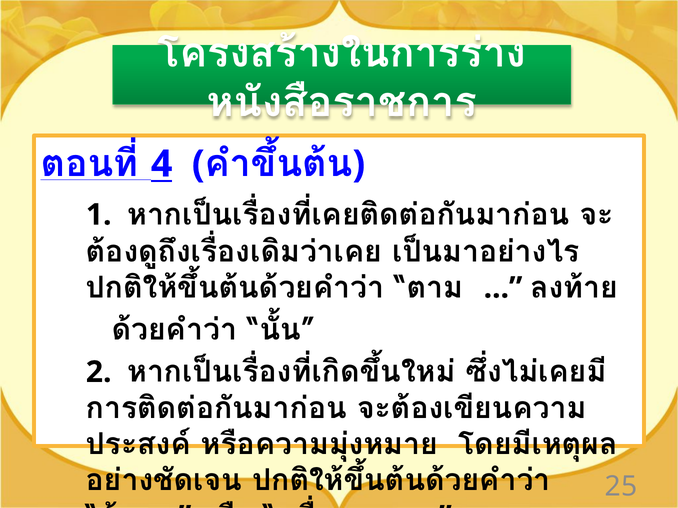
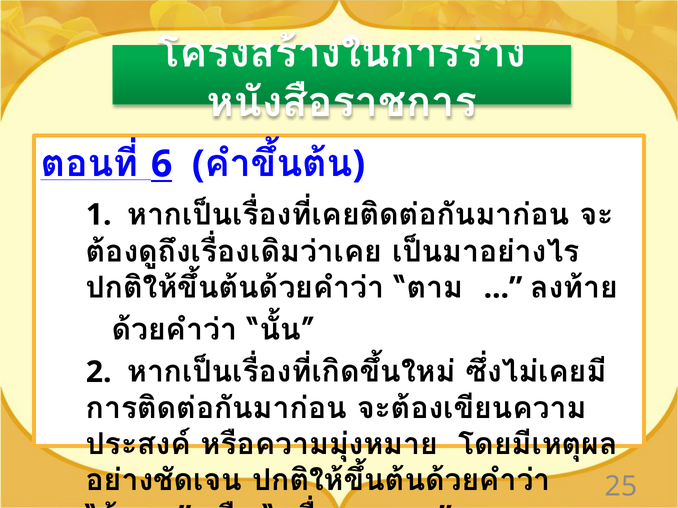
4: 4 -> 6 (162, 164)
